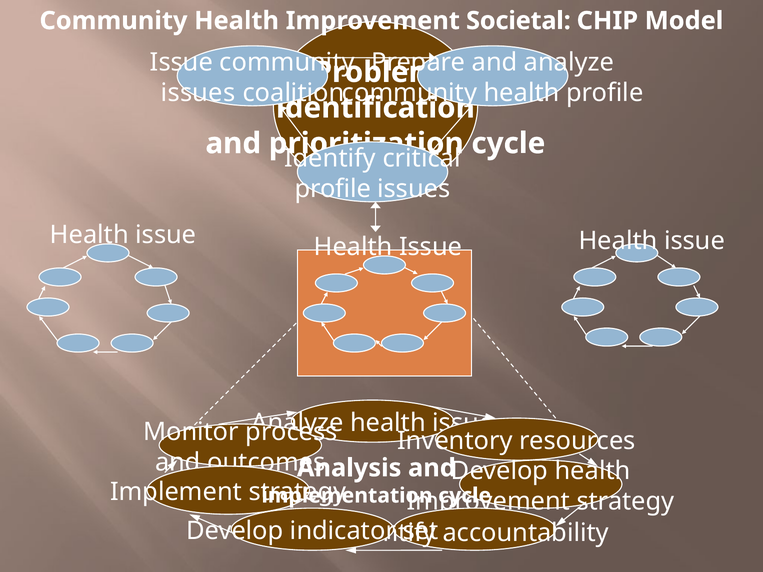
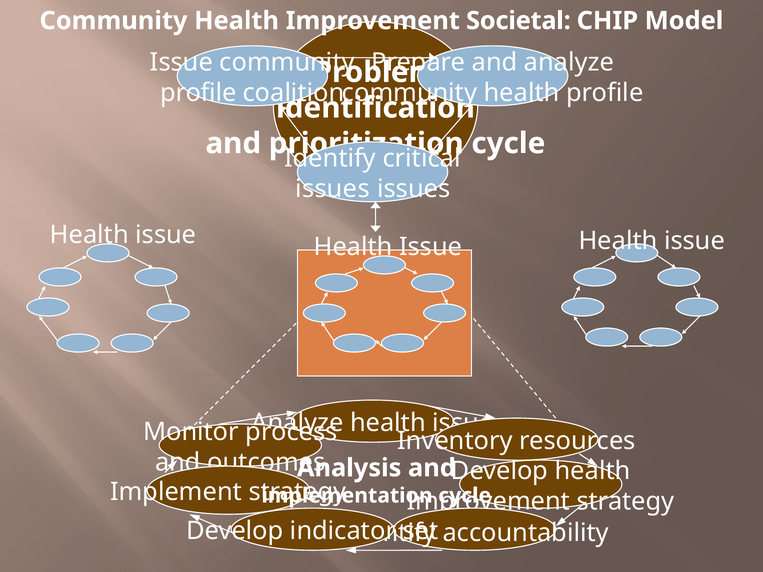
issues: issues -> profile (198, 93)
profile: profile -> issues (333, 189)
